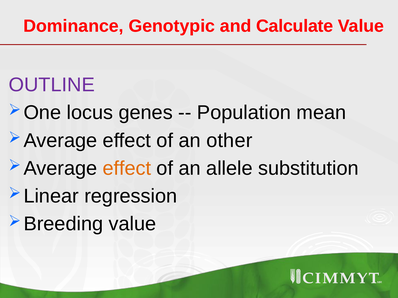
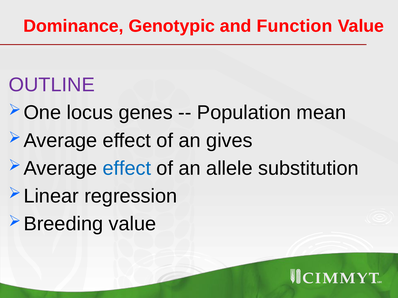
Calculate: Calculate -> Function (295, 26)
other: other -> gives (229, 141)
effect colour: orange -> blue (127, 169)
